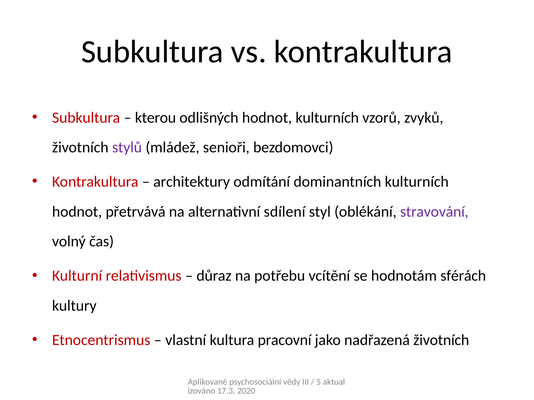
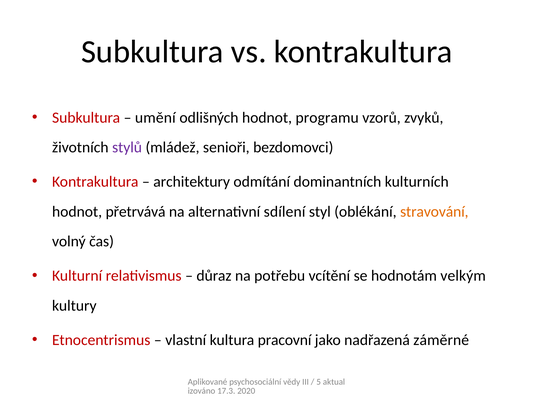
kterou: kterou -> umění (155, 118)
hodnot kulturních: kulturních -> programu (327, 118)
stravování colour: purple -> orange (434, 212)
sférách: sférách -> velkým (463, 276)
nadřazená životních: životních -> záměrné (441, 340)
